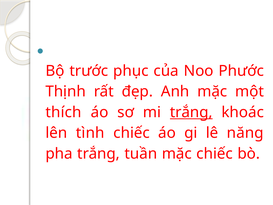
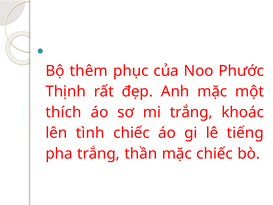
trước: trước -> thêm (89, 71)
trắng underline: present -> none (191, 112)
năng: năng -> tiếng (245, 133)
tuần: tuần -> thần (141, 153)
